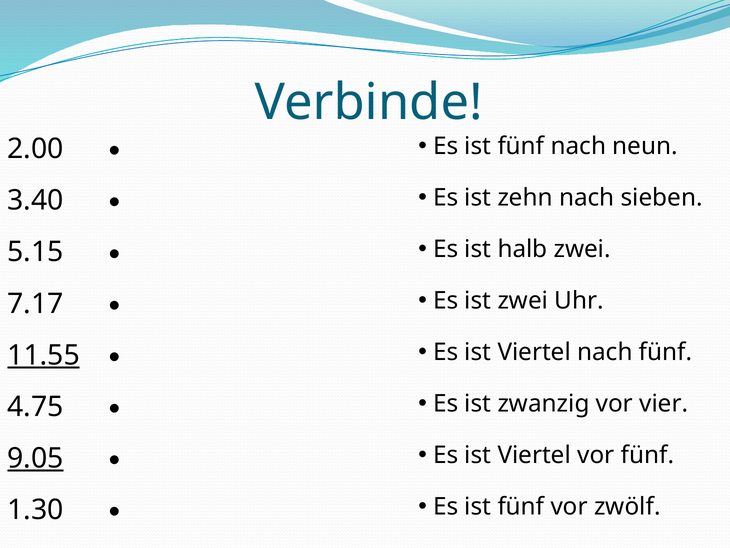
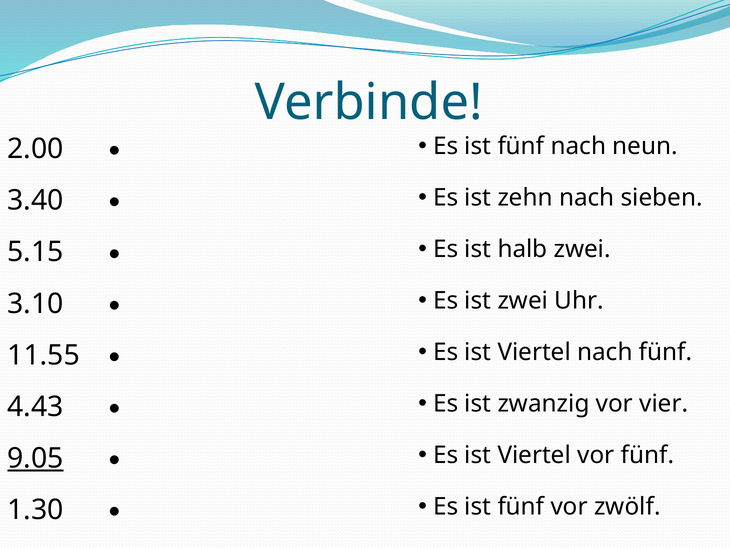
7.17: 7.17 -> 3.10 (35, 303)
11.55 underline: present -> none (44, 355)
4.75: 4.75 -> 4.43 (35, 406)
